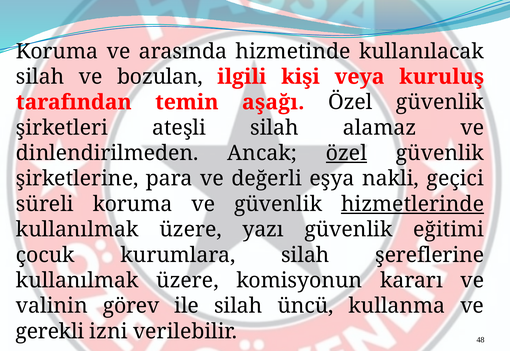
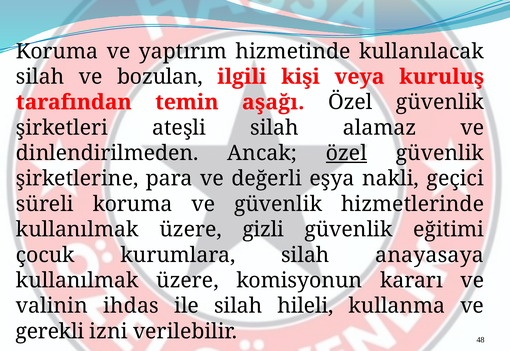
arasında: arasında -> yaptırım (183, 51)
hizmetlerinde underline: present -> none (413, 204)
yazı: yazı -> gizli (263, 230)
şereflerine: şereflerine -> anayasaya (430, 255)
görev: görev -> ihdas (131, 306)
üncü: üncü -> hileli (306, 306)
